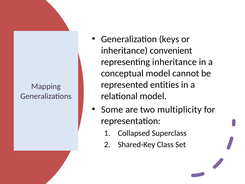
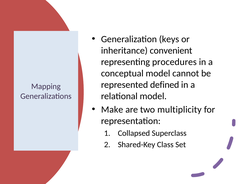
representing inheritance: inheritance -> procedures (174, 62)
entities: entities -> defined (165, 85)
Some: Some -> Make (112, 109)
